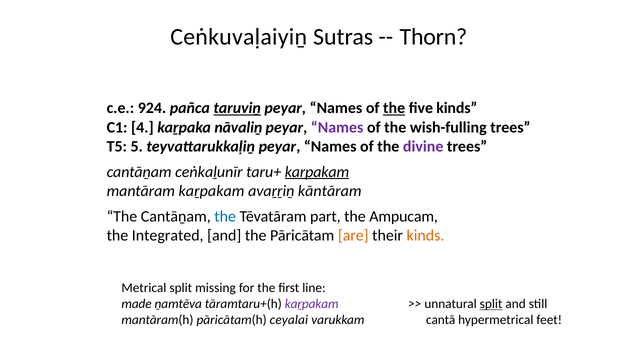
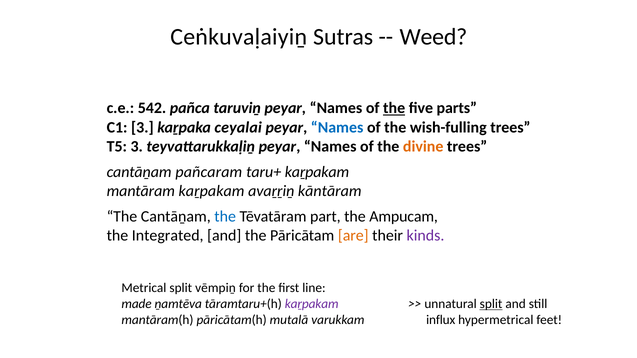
Thorn: Thorn -> Weed (433, 37)
924: 924 -> 542 (152, 108)
taruviṉ underline: present -> none (237, 108)
five kinds: kinds -> parts (457, 108)
C1 4: 4 -> 3 (142, 127)
nāvaliṉ: nāvaliṉ -> ceyalai (238, 127)
Names colour: purple -> blue (337, 127)
T5 5: 5 -> 3 (137, 147)
divine colour: purple -> orange (423, 147)
ceṅkaḻunīr: ceṅkaḻunīr -> pañcaram (209, 172)
kaṟpakam underline: present -> none (317, 172)
kinds colour: orange -> purple (425, 236)
missing: missing -> vēmpiṉ (215, 288)
ceyalai: ceyalai -> mutalā (289, 320)
cantā: cantā -> influx (441, 320)
